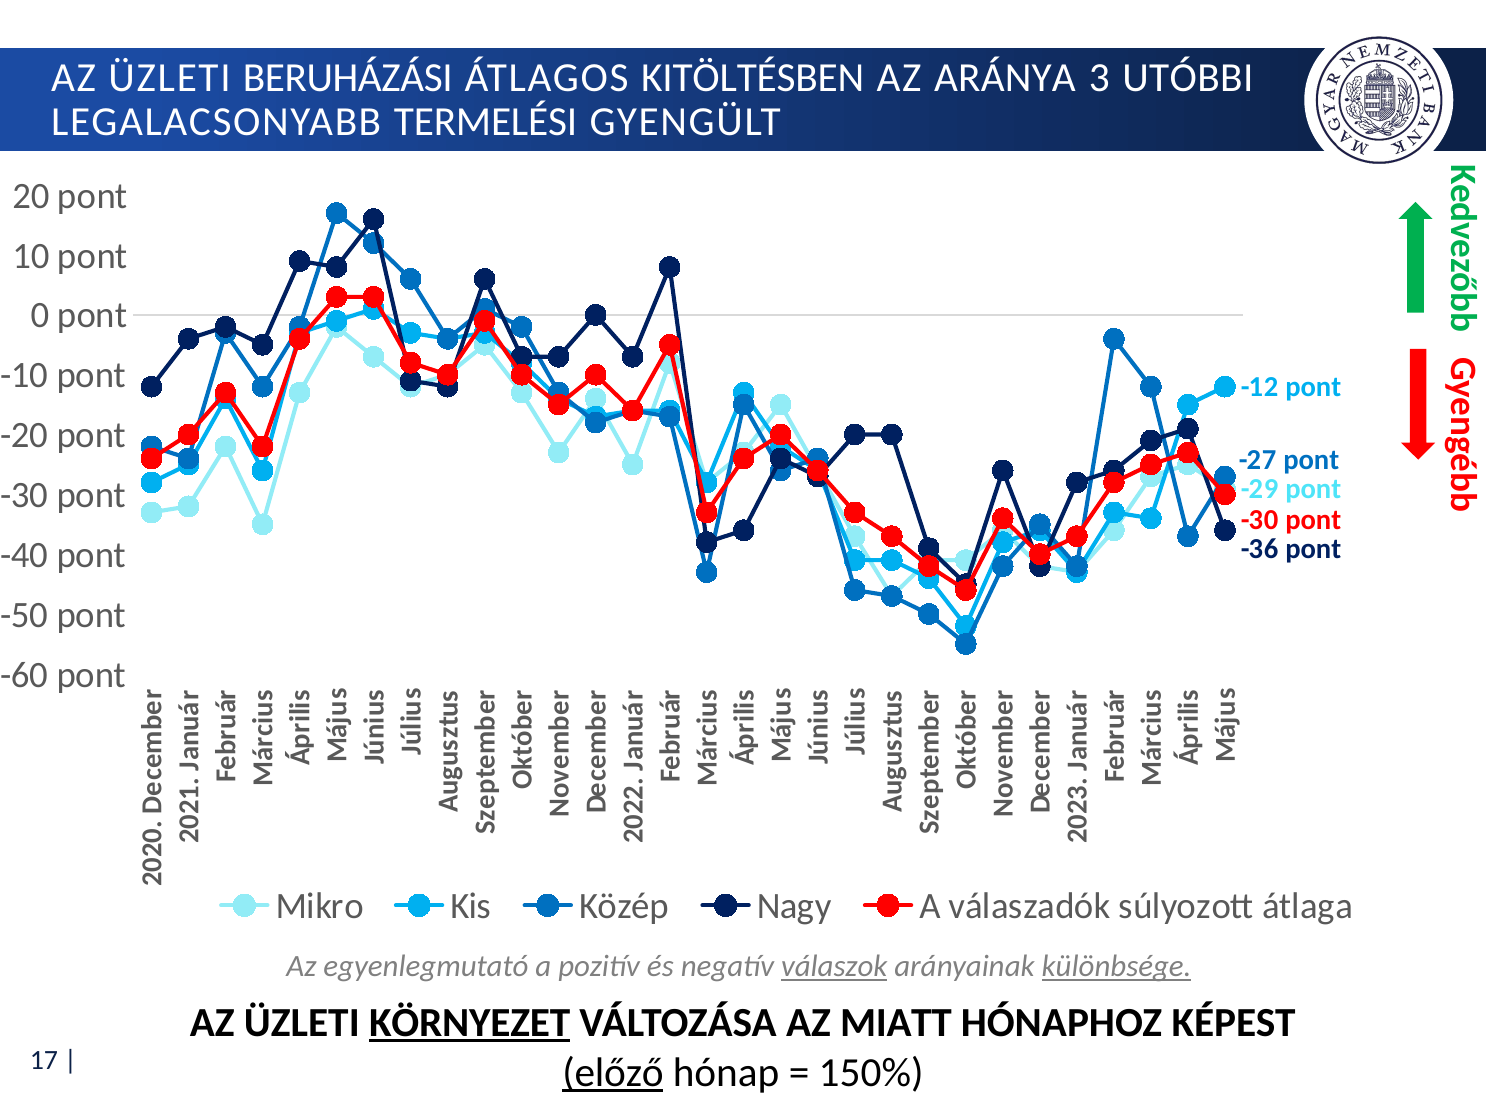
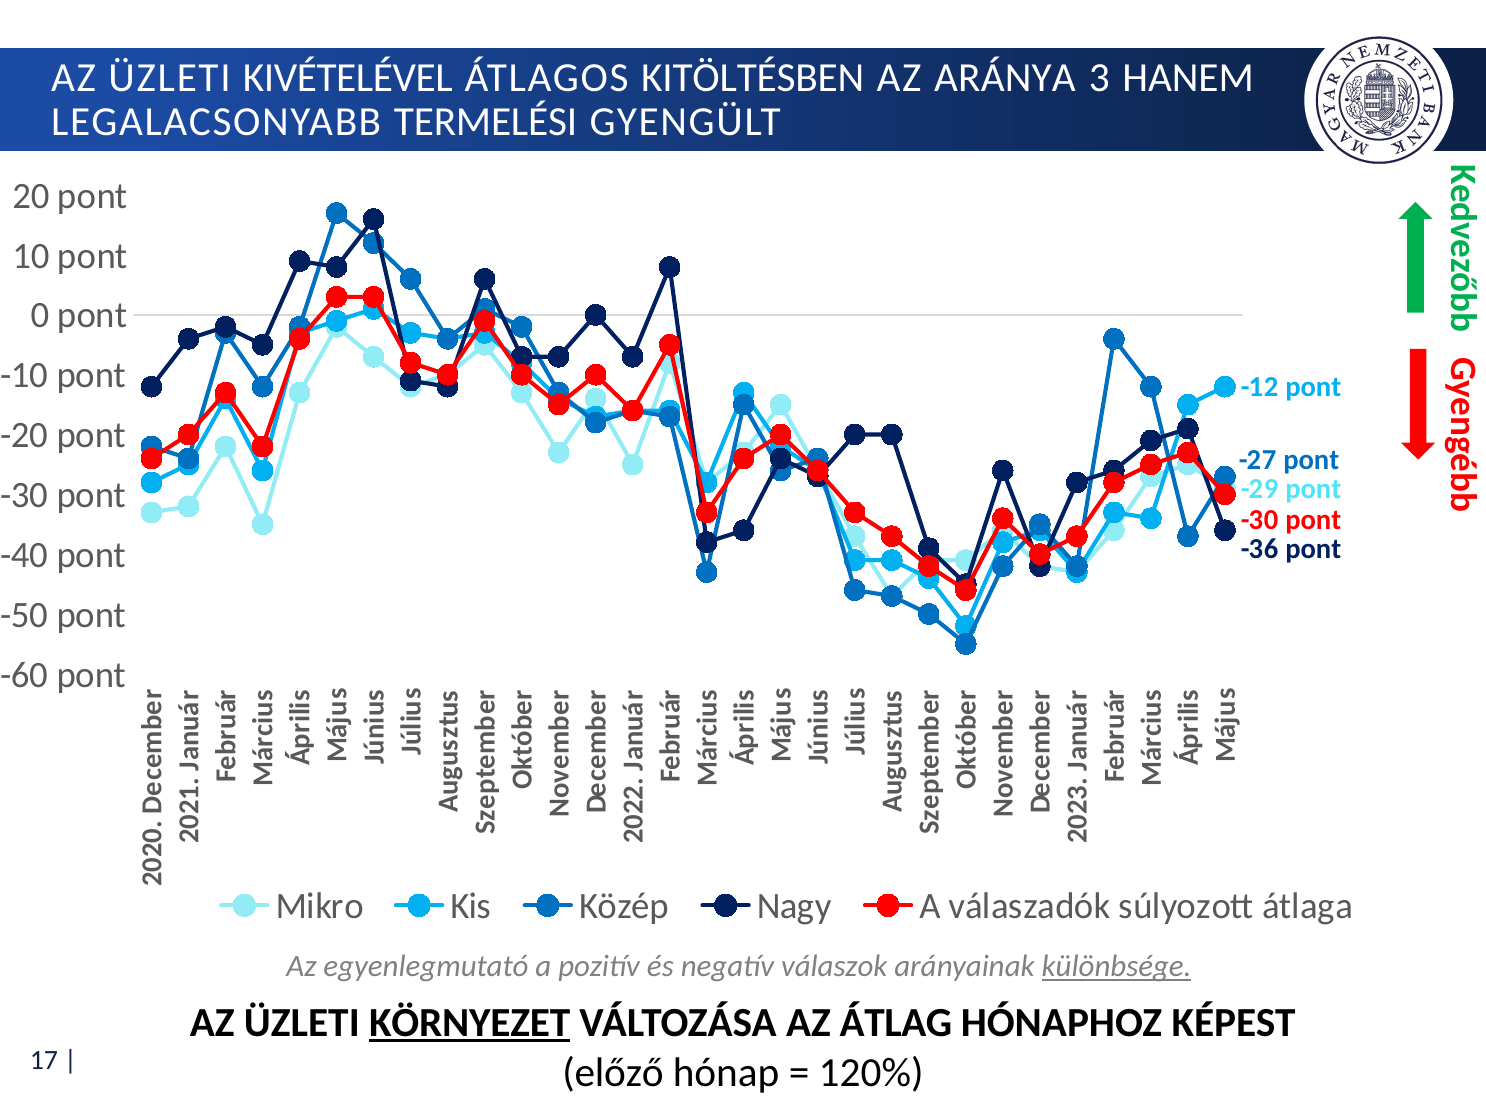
BERUHÁZÁSI: BERUHÁZÁSI -> KIVÉTELÉVEL (348, 78)
UTÓBBI: UTÓBBI -> HANEM (1188, 78)
válaszok underline: present -> none (834, 966)
MIATT: MIATT -> ÁTLAG (896, 1022)
előző underline: present -> none (613, 1072)
150%: 150% -> 120% (871, 1072)
